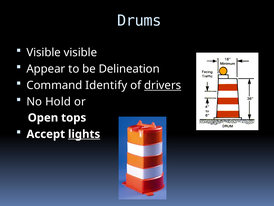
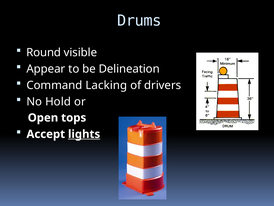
Visible: Visible -> Round (44, 52)
Identify: Identify -> Lacking (106, 85)
drivers underline: present -> none (163, 85)
